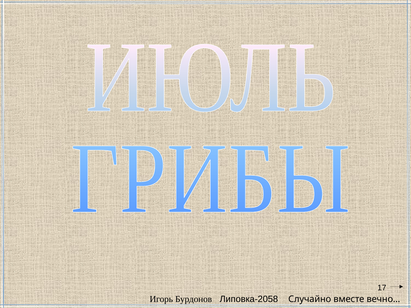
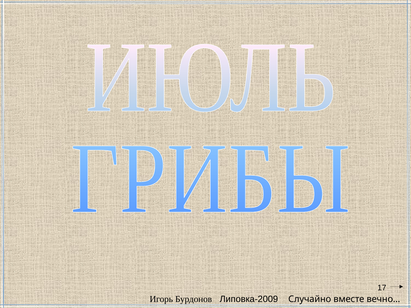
Липовка-2058: Липовка-2058 -> Липовка-2009 (249, 299)
